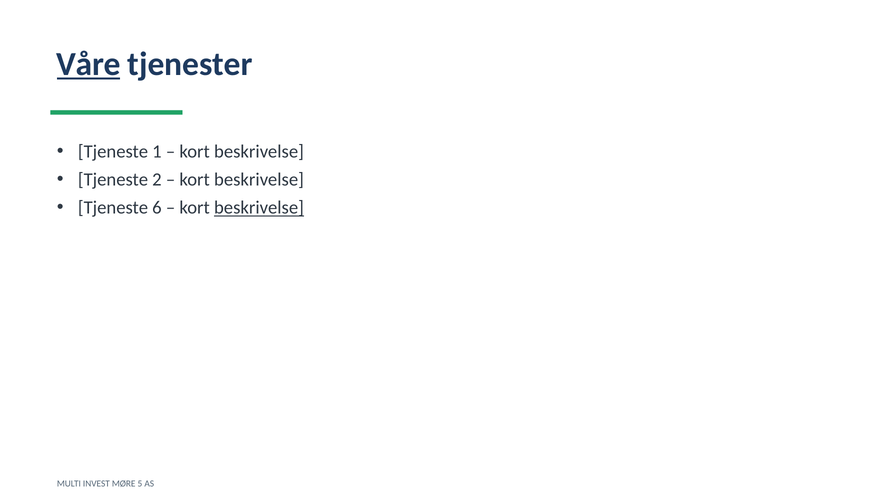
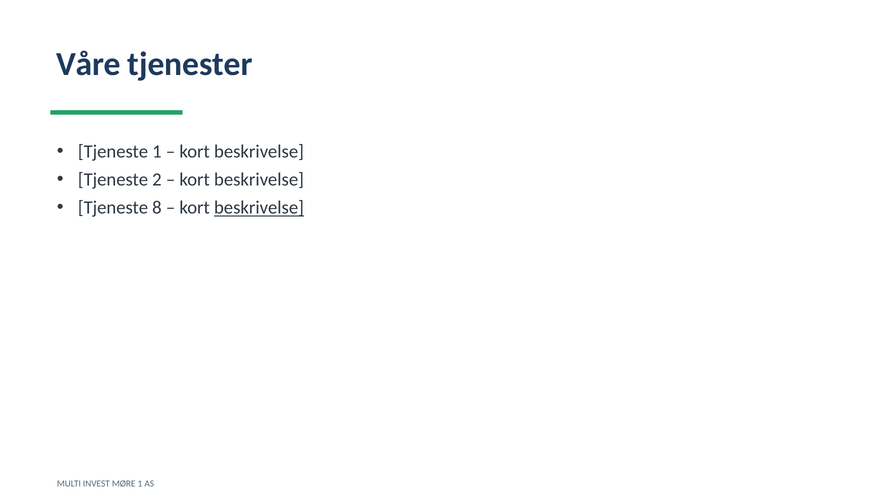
Våre underline: present -> none (89, 64)
6: 6 -> 8 (157, 208)
MØRE 5: 5 -> 1 (140, 483)
